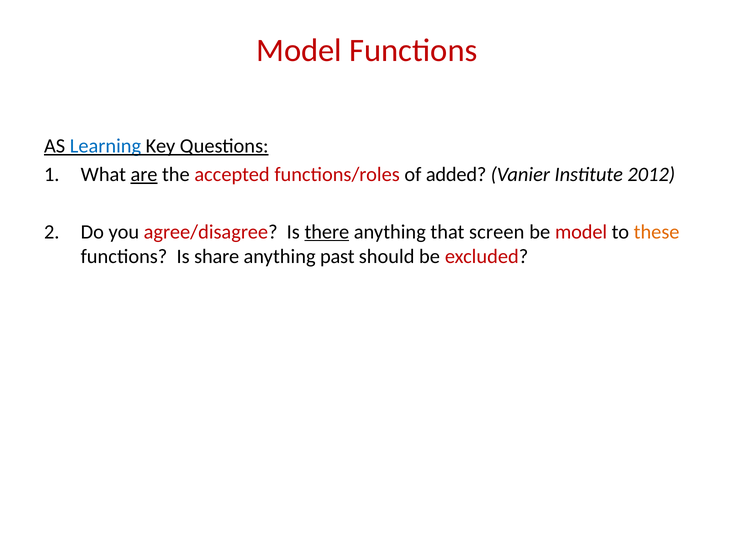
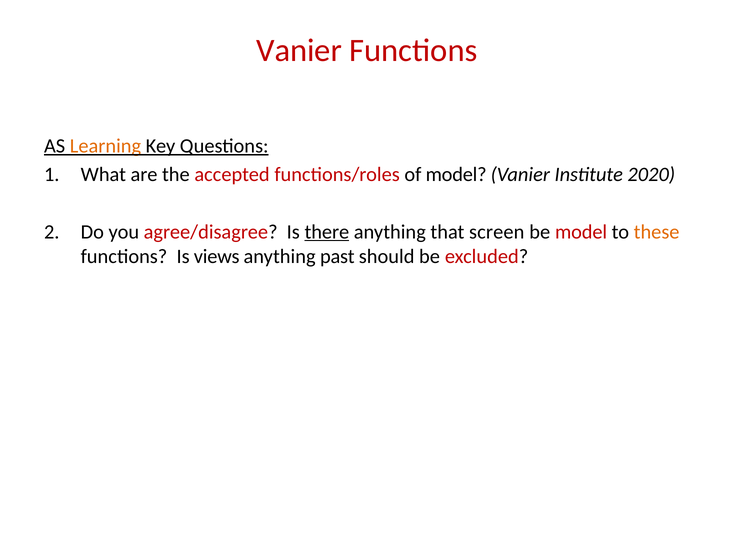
Model: Model -> Vanier (299, 51)
Learning colour: blue -> orange (105, 146)
are underline: present -> none (144, 174)
of added: added -> model (456, 174)
2012: 2012 -> 2020 (651, 174)
share: share -> views (217, 256)
